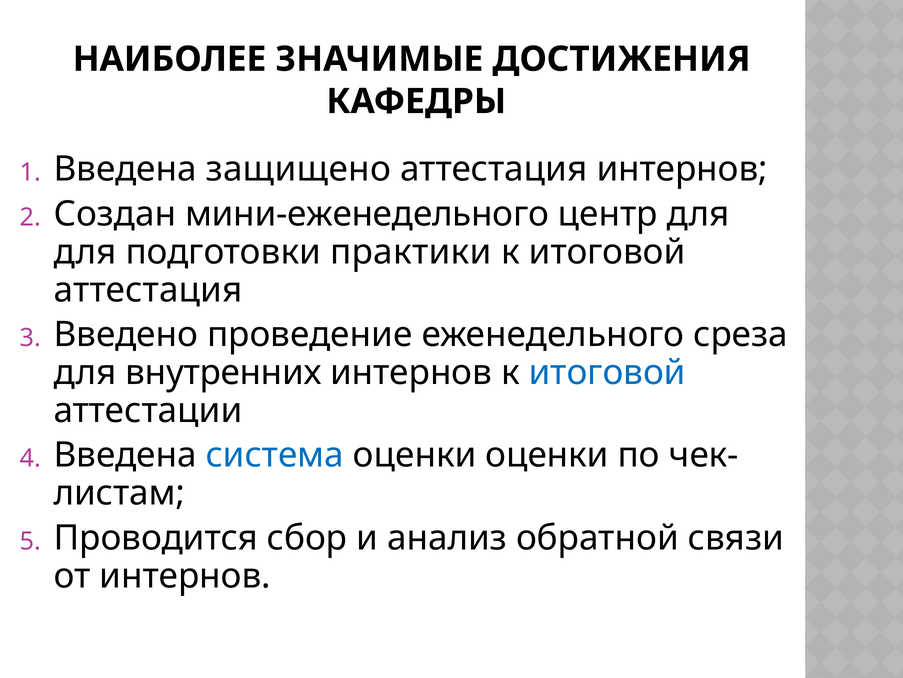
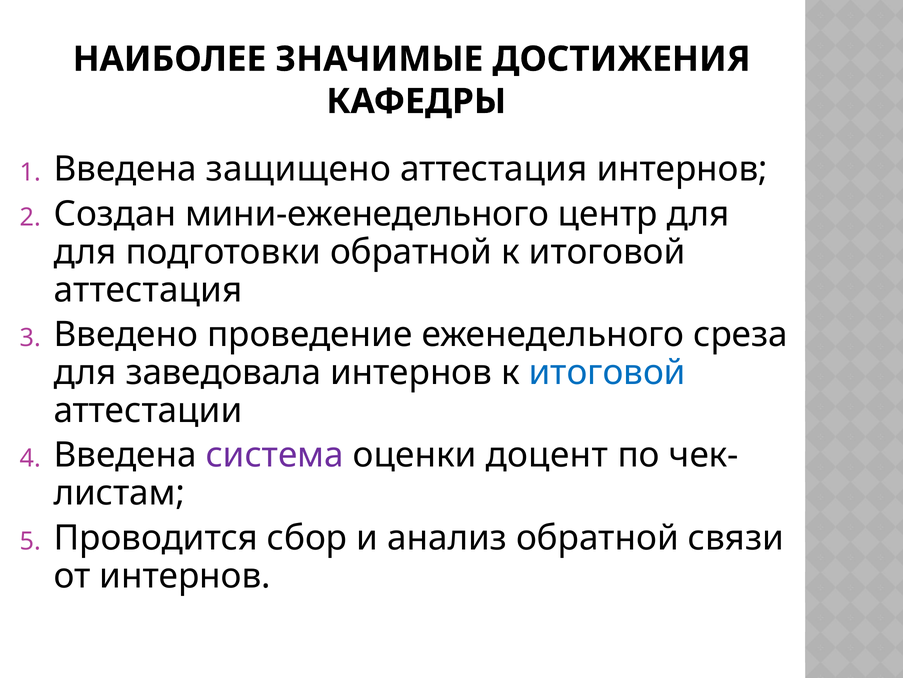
подготовки практики: практики -> обратной (411, 252)
внутренних: внутренних -> заведовала (223, 372)
система colour: blue -> purple (275, 455)
оценки оценки: оценки -> доцент (547, 455)
